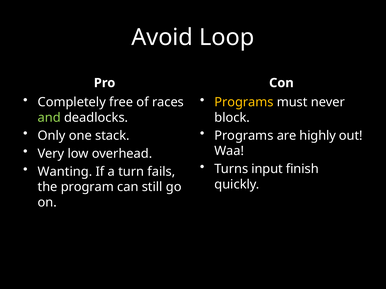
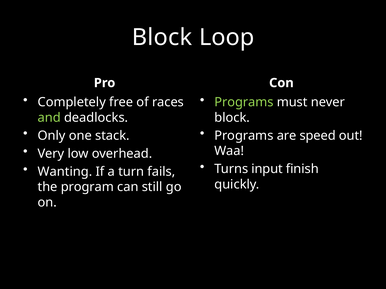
Avoid: Avoid -> Block (162, 37)
Programs colour: yellow -> light green (244, 102)
highly: highly -> speed (318, 136)
